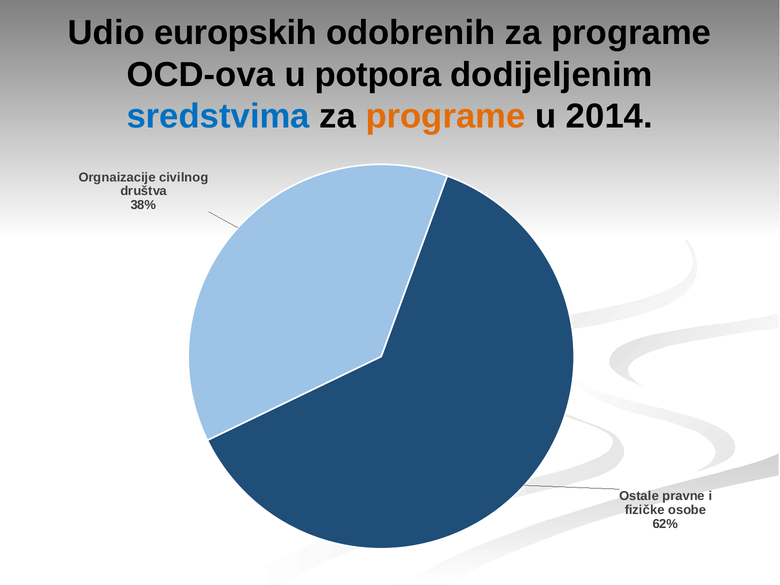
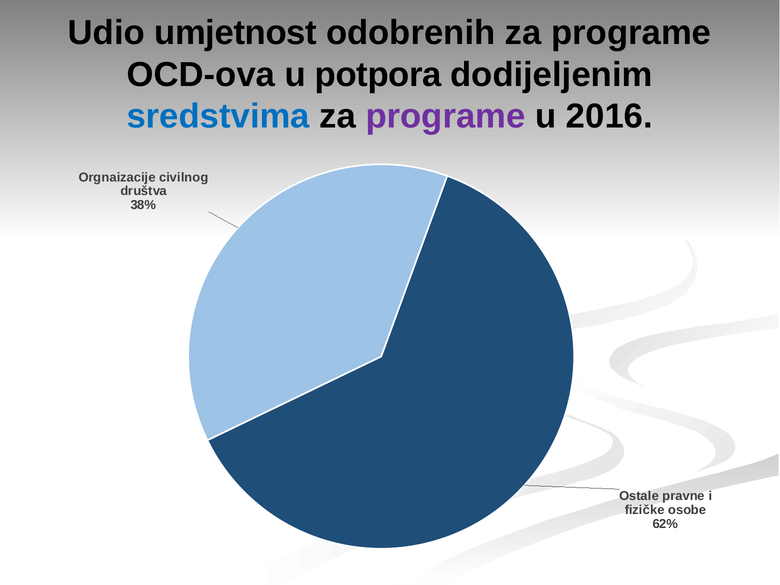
europskih: europskih -> umjetnost (236, 33)
programe colour: orange -> purple (446, 116)
2014: 2014 -> 2016 (609, 116)
